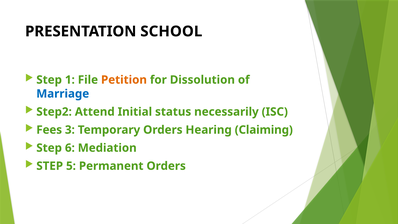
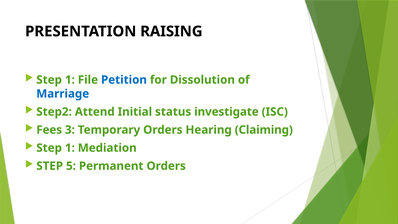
SCHOOL: SCHOOL -> RAISING (171, 31)
Petition colour: orange -> blue (124, 80)
necessarily: necessarily -> investigate (226, 112)
6: 6 -> 1 (70, 148)
